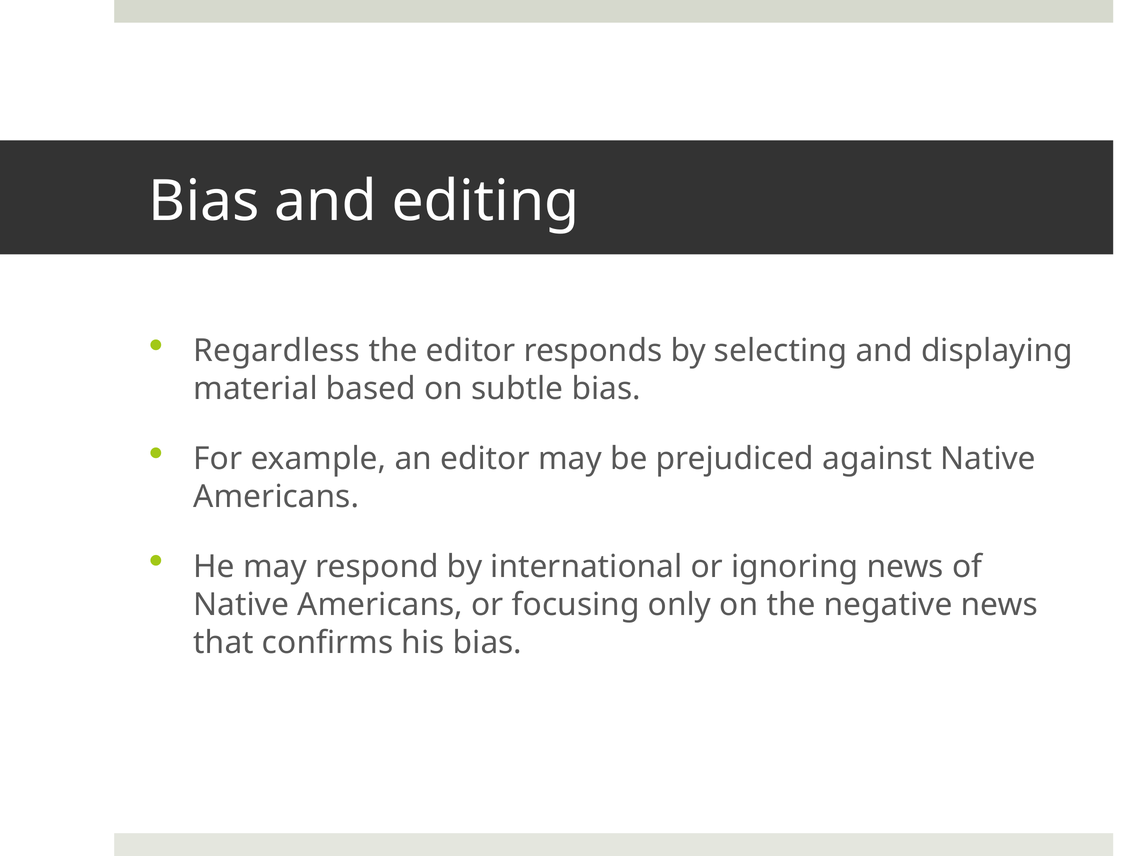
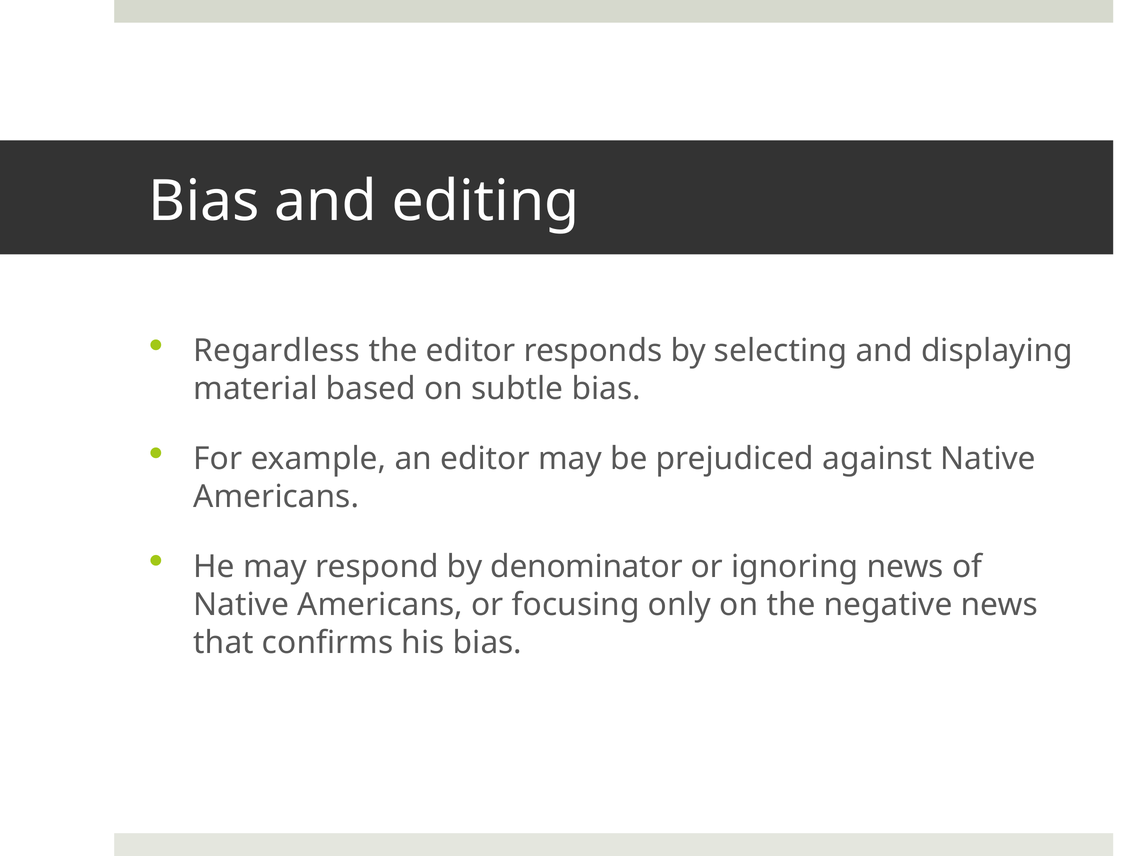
international: international -> denominator (587, 567)
